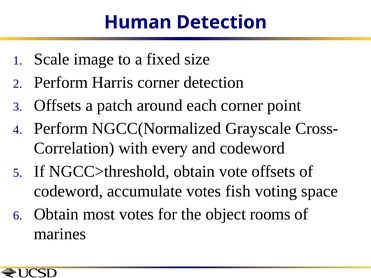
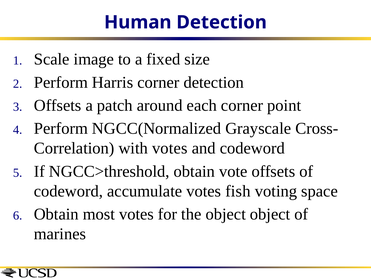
with every: every -> votes (170, 148)
object rooms: rooms -> object (270, 214)
